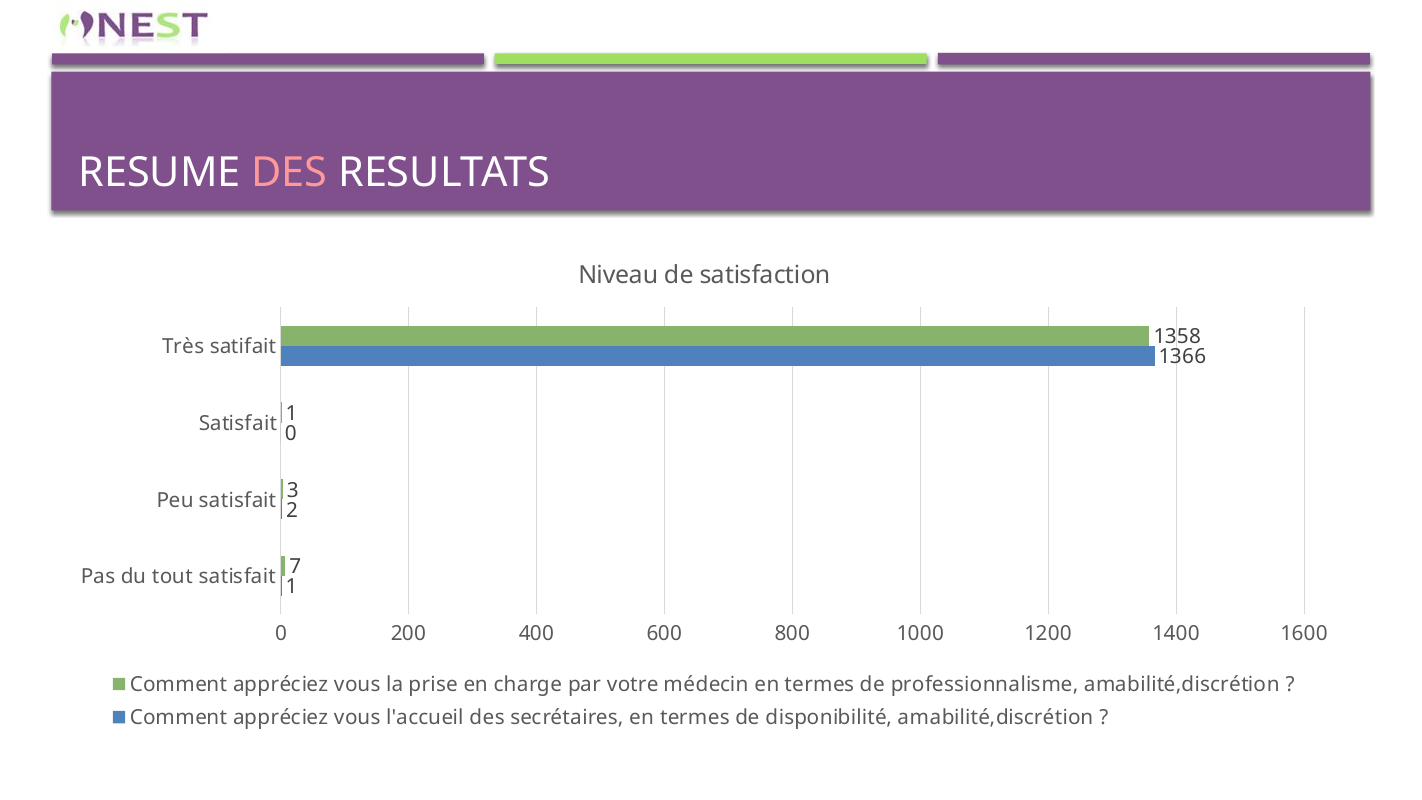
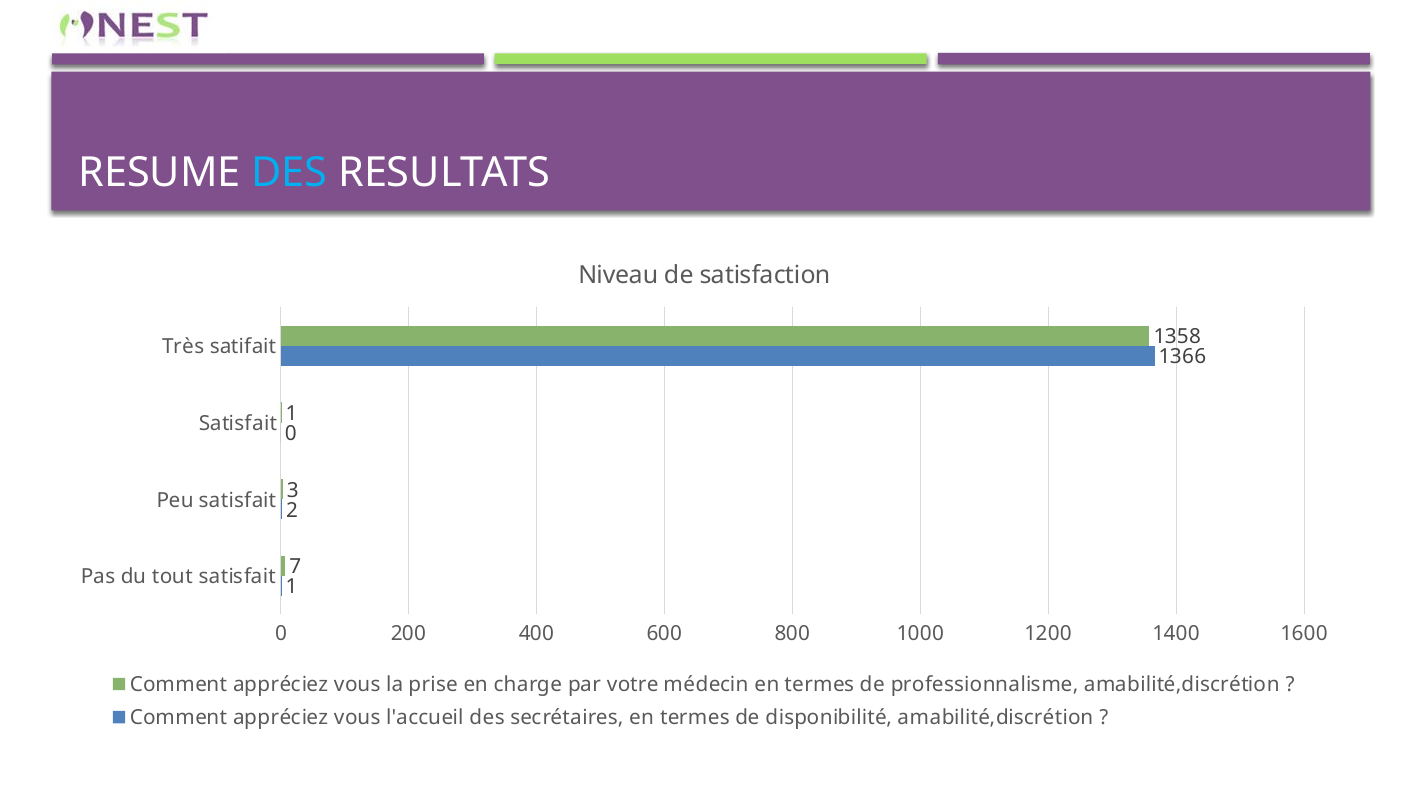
DES colour: pink -> light blue (290, 173)
